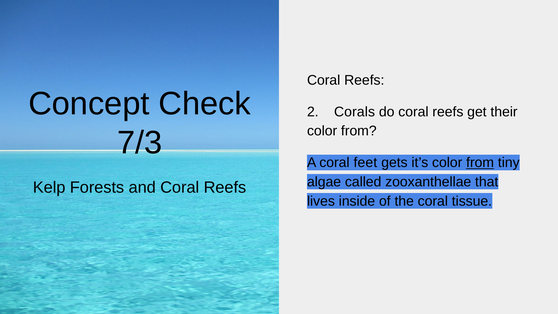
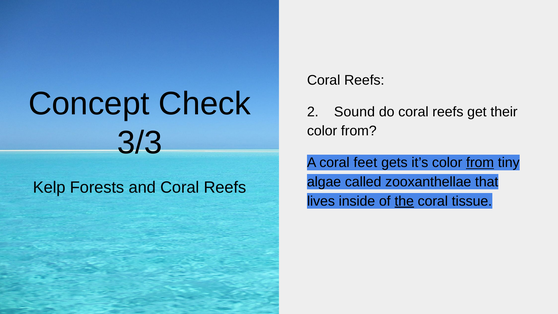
Corals: Corals -> Sound (355, 112)
7/3: 7/3 -> 3/3 (140, 143)
the underline: none -> present (404, 201)
